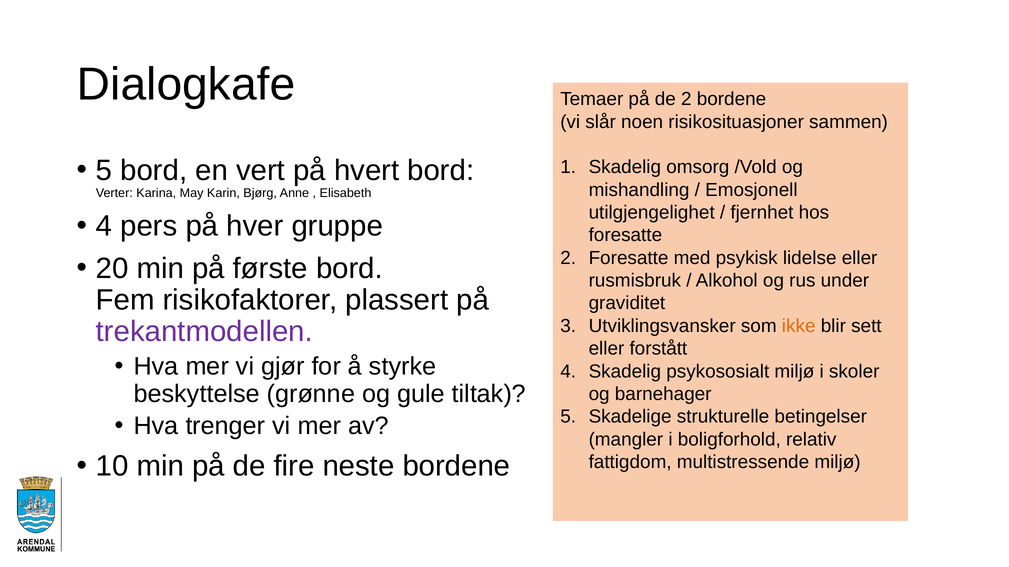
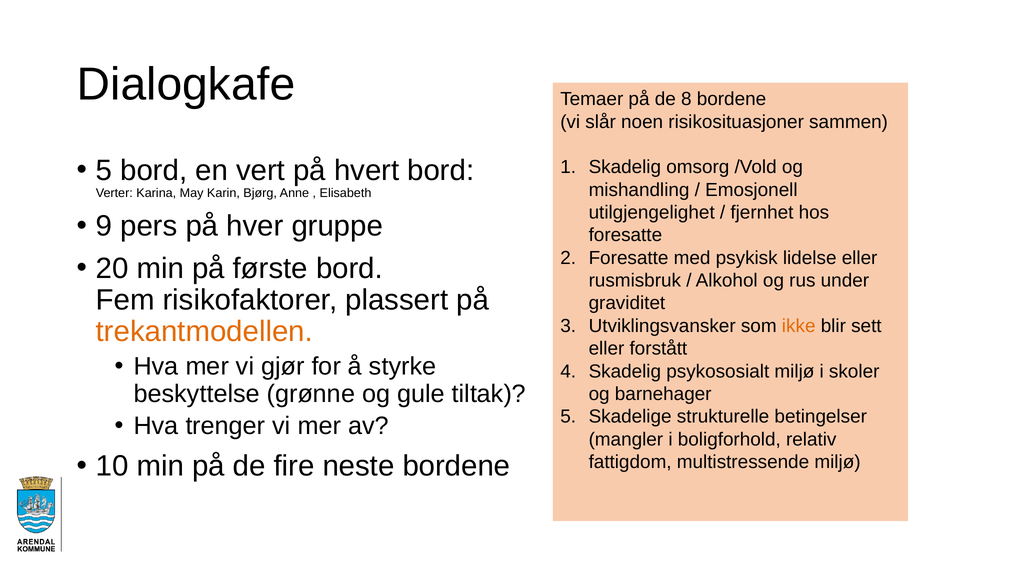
de 2: 2 -> 8 (686, 99)
4: 4 -> 9 (104, 226)
trekantmodellen colour: purple -> orange (204, 332)
